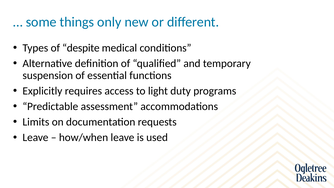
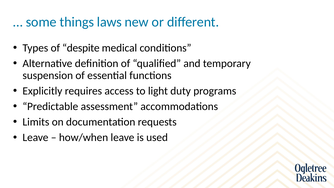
only: only -> laws (109, 22)
